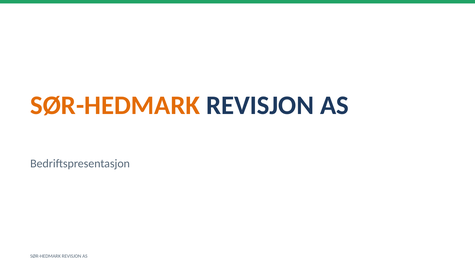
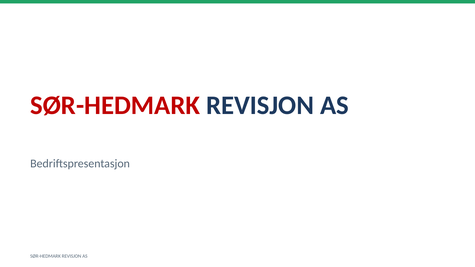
SØR-HEDMARK colour: orange -> red (115, 105)
